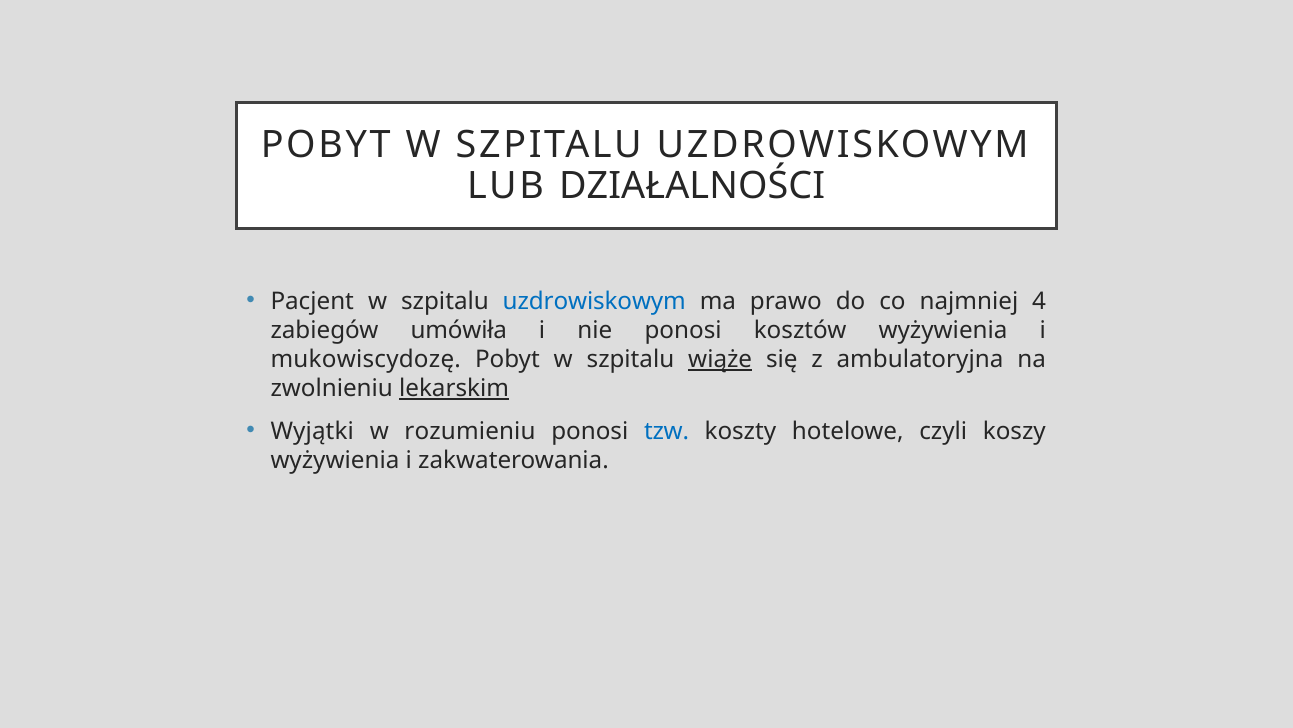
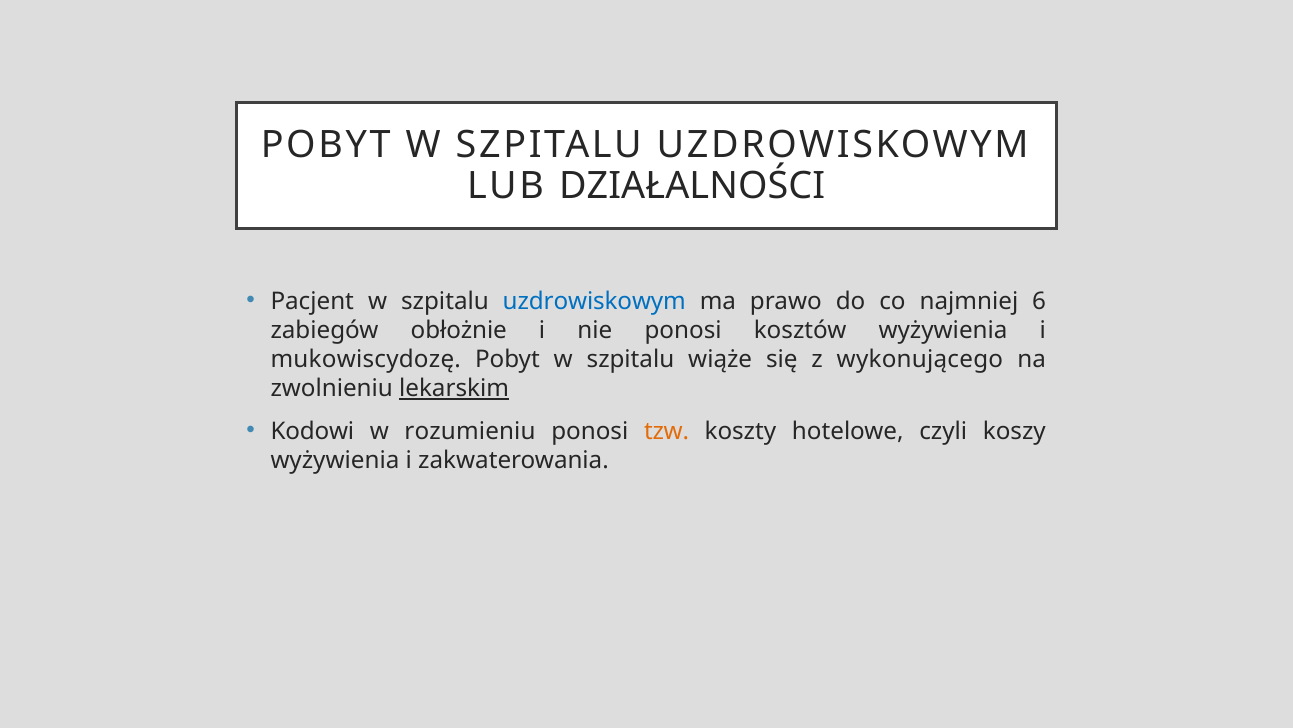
4: 4 -> 6 (1039, 301)
umówiła: umówiła -> obłożnie (459, 330)
wiąże underline: present -> none (720, 359)
ambulatoryjna: ambulatoryjna -> wykonującego (920, 359)
Wyjątki: Wyjątki -> Kodowi (312, 431)
tzw colour: blue -> orange (667, 431)
